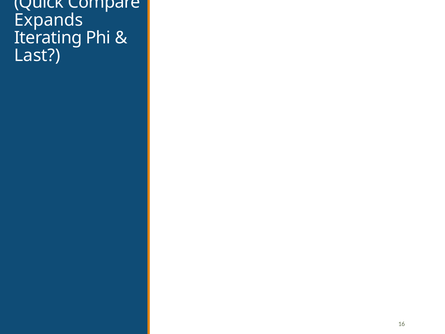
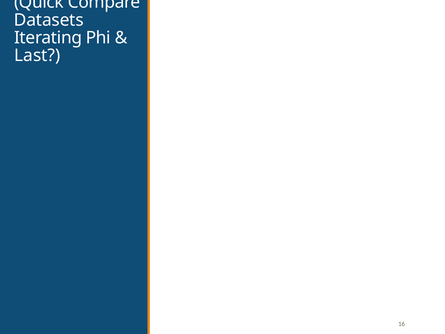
Expands: Expands -> Datasets (49, 20)
